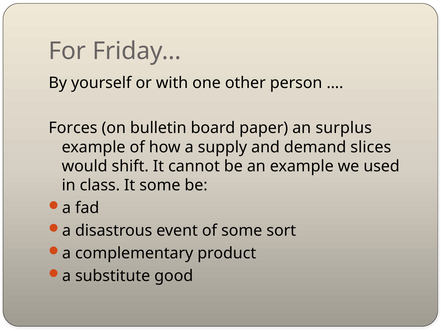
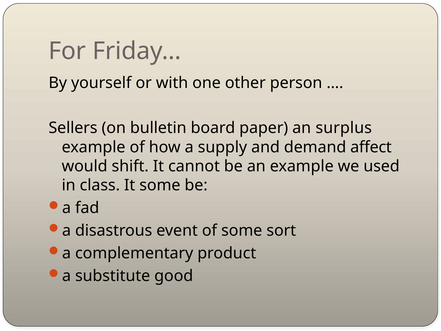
Forces: Forces -> Sellers (73, 128)
slices: slices -> affect (371, 147)
